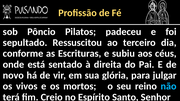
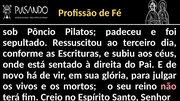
não colour: light blue -> pink (169, 86)
